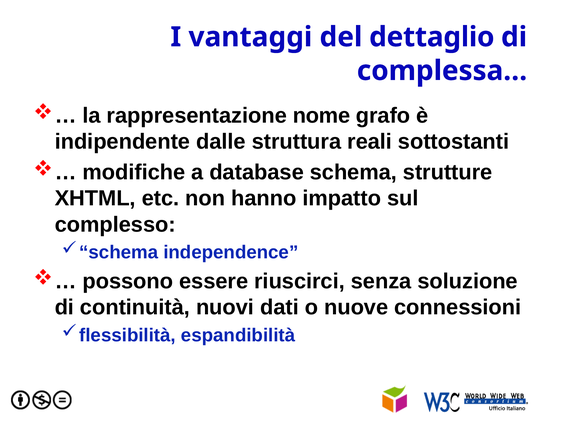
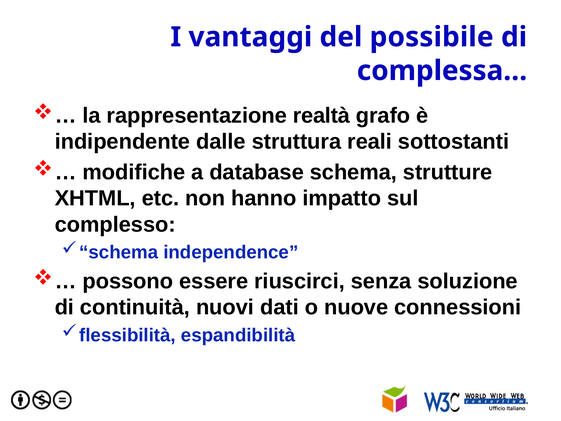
dettaglio: dettaglio -> possibile (432, 37)
nome: nome -> realtà (321, 116)
